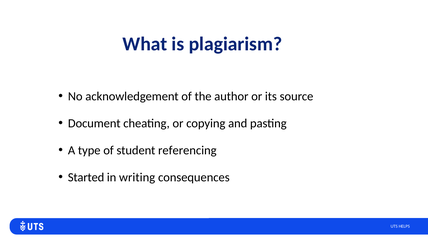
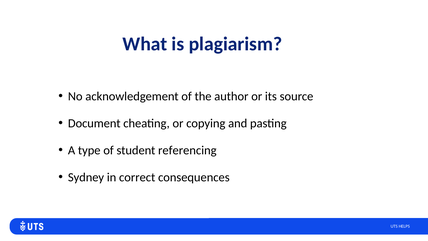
Started: Started -> Sydney (86, 177)
writing: writing -> correct (137, 177)
